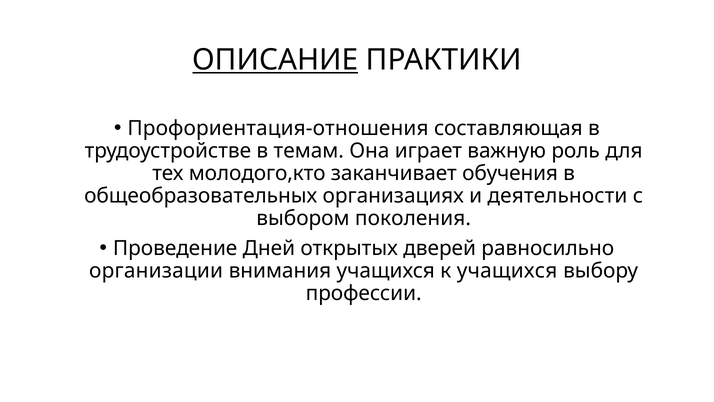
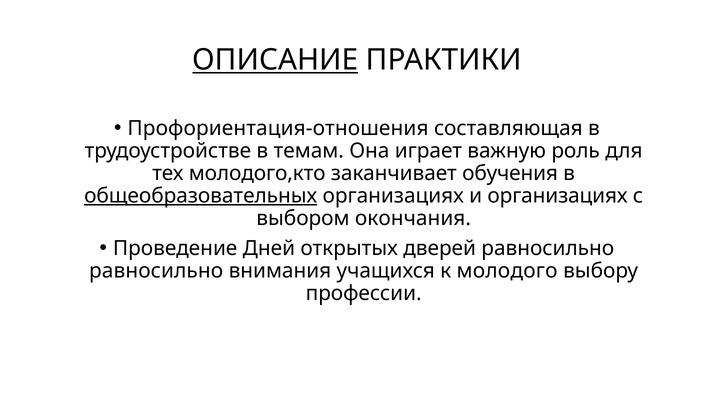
общеобразовательных underline: none -> present (201, 195)
и деятельности: деятельности -> организациях (558, 195)
поколения: поколения -> окончания (413, 218)
организации: организации -> равносильно (156, 270)
к учащихся: учащихся -> молодого (507, 270)
